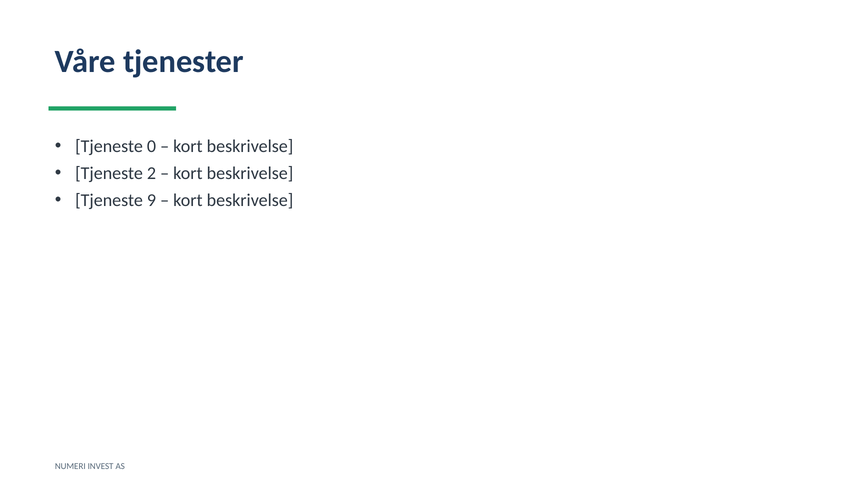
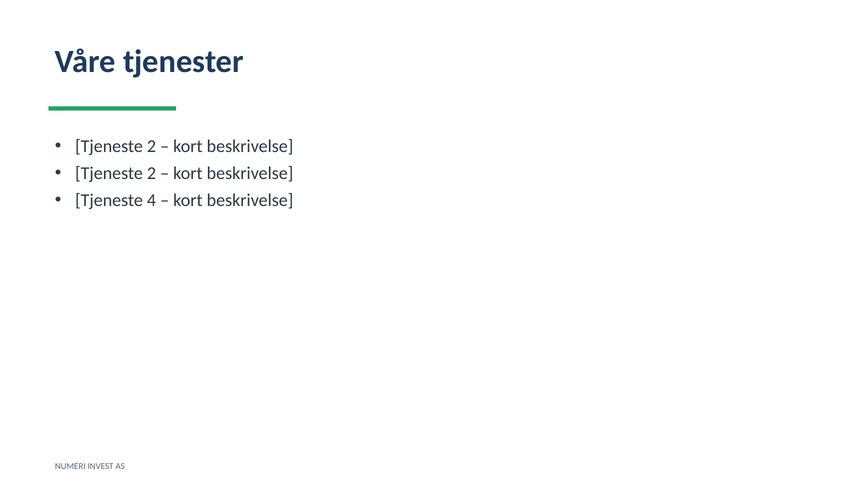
0: 0 -> 2 (151, 146)
9: 9 -> 4 (151, 200)
